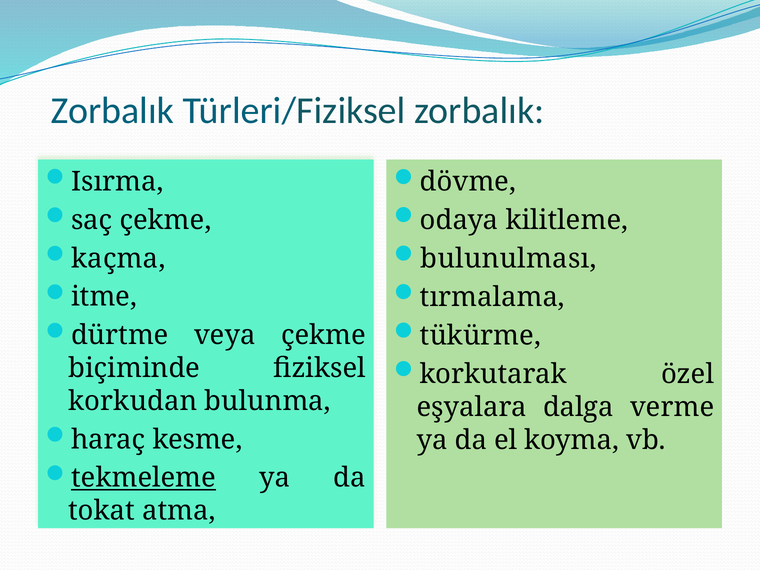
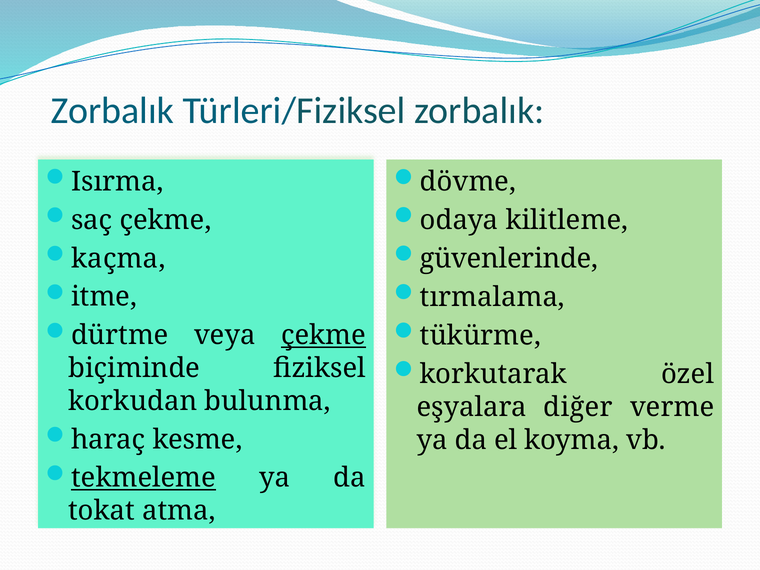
bulunulması: bulunulması -> güvenlerinde (509, 259)
çekme underline: none -> present (323, 335)
dalga: dalga -> diğer (578, 407)
